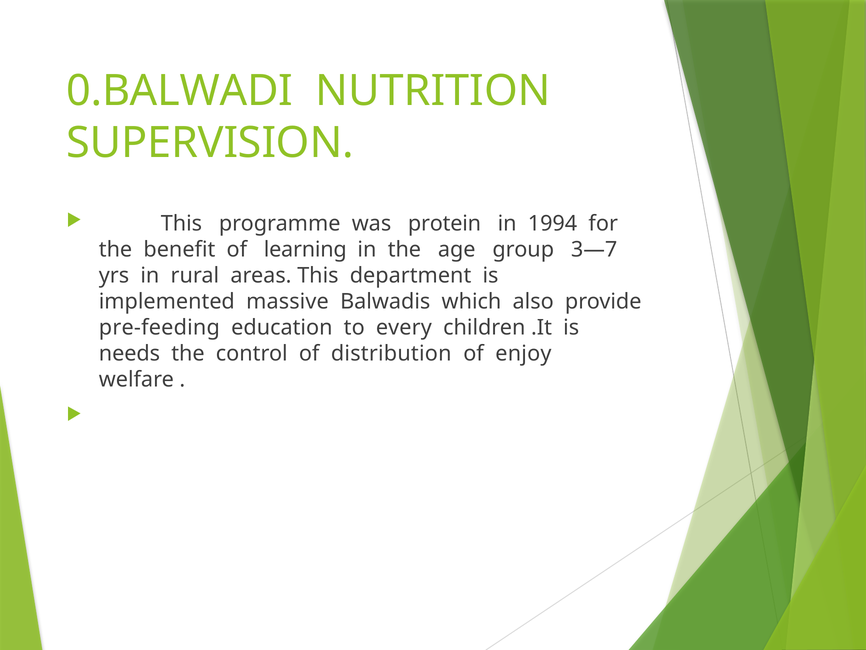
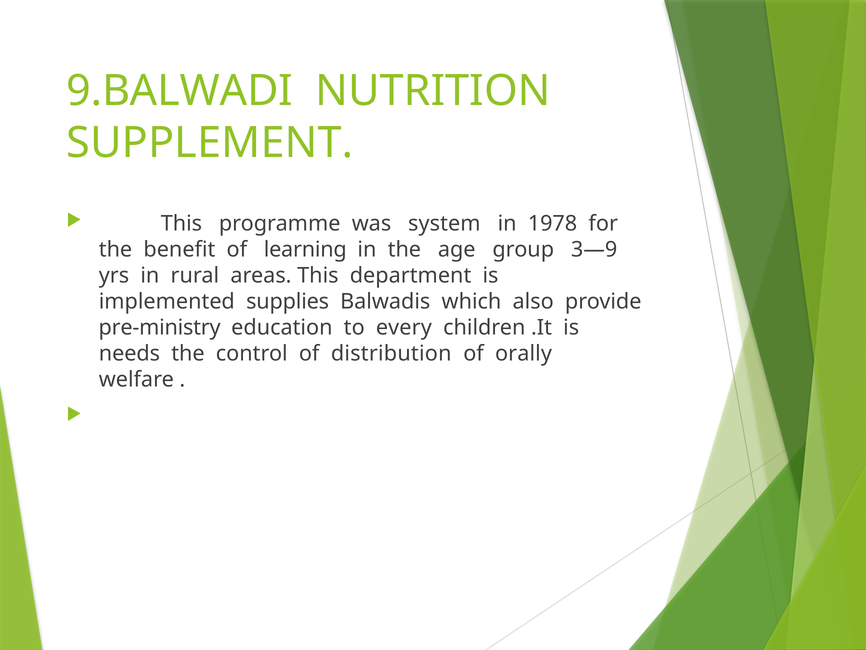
0.BALWADI: 0.BALWADI -> 9.BALWADI (180, 91)
SUPERVISION: SUPERVISION -> SUPPLEMENT (210, 143)
protein: protein -> system (444, 223)
1994: 1994 -> 1978 (553, 223)
3—7: 3—7 -> 3—9 (594, 249)
massive: massive -> supplies (288, 301)
pre-feeding: pre-feeding -> pre-ministry (160, 327)
enjoy: enjoy -> orally (523, 353)
